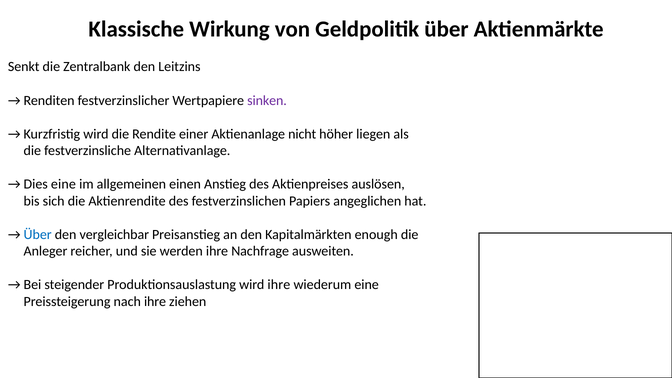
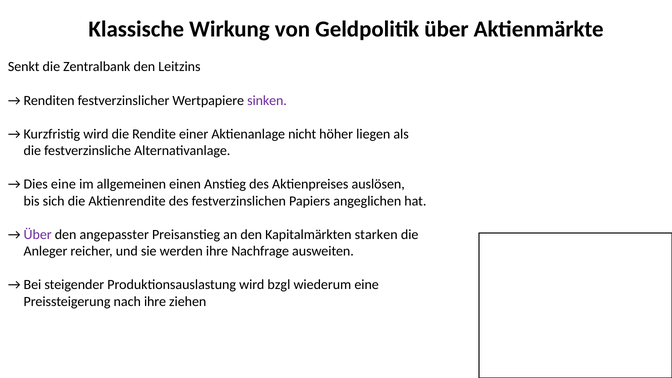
Über colour: blue -> purple (38, 235)
vergleichbar: vergleichbar -> angepasster (114, 235)
enough: enough -> starken (376, 235)
wird ihre: ihre -> bzgl (279, 285)
